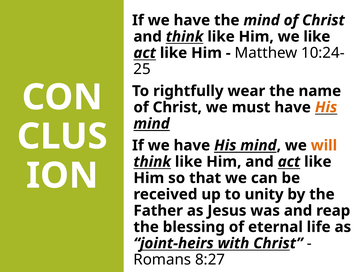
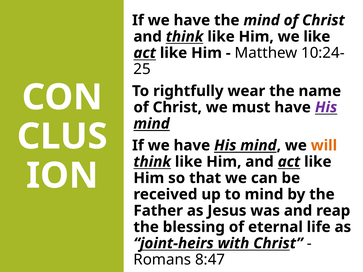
His colour: orange -> purple (326, 107)
to unity: unity -> mind (264, 195)
8:27: 8:27 -> 8:47 (210, 260)
